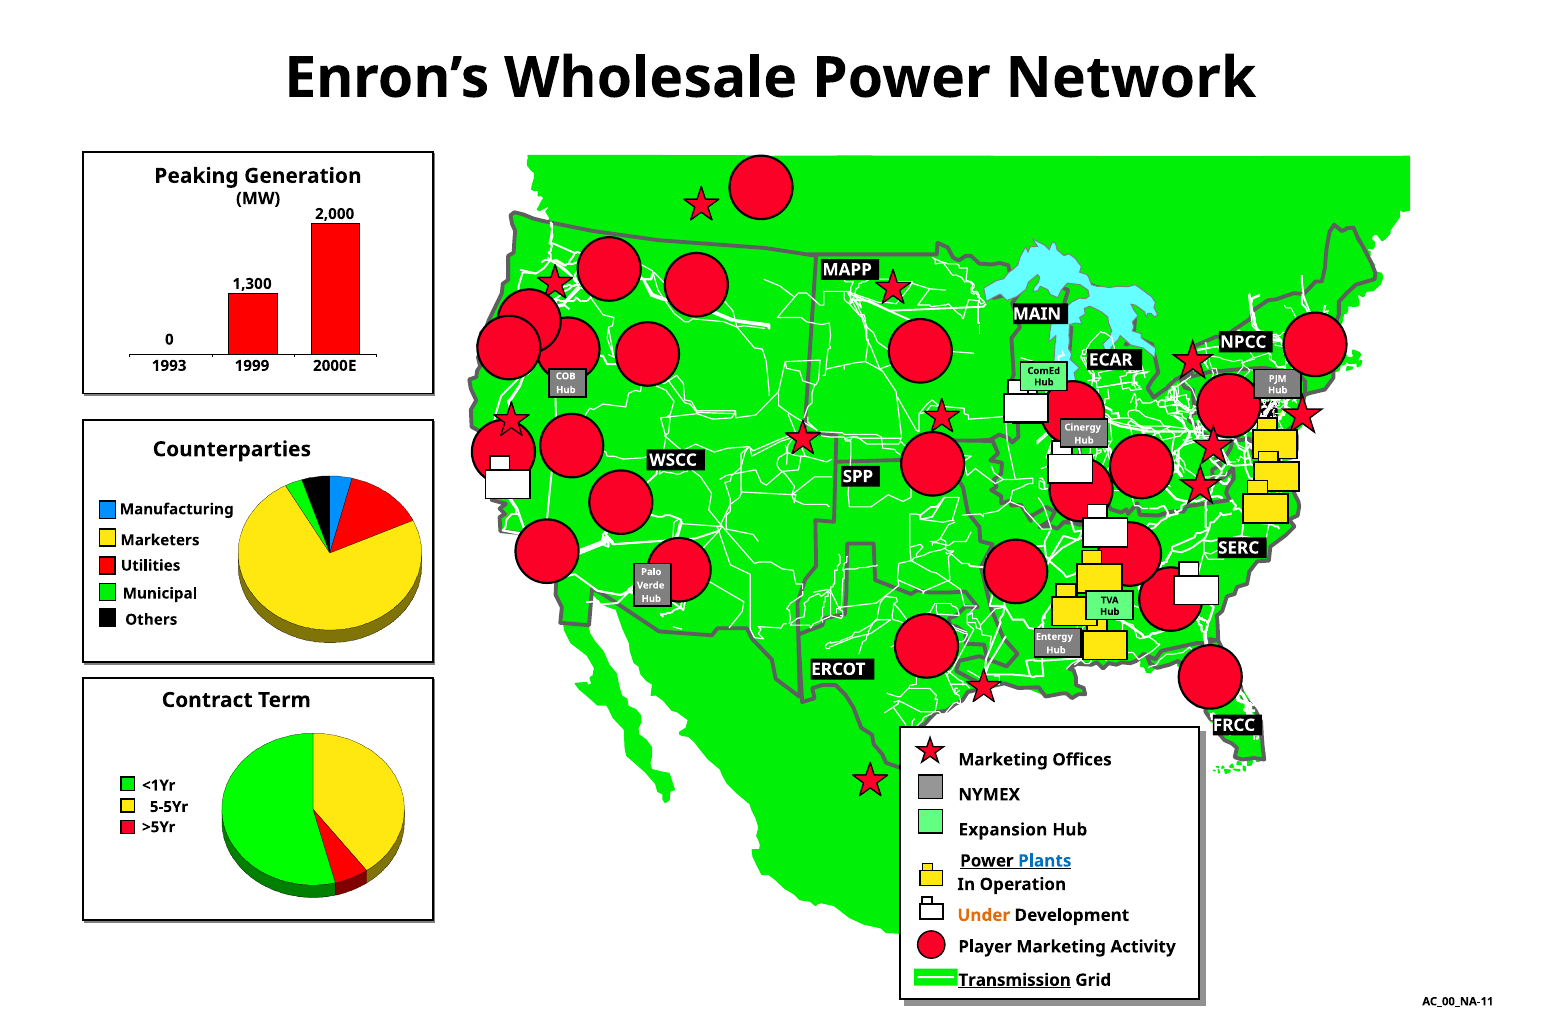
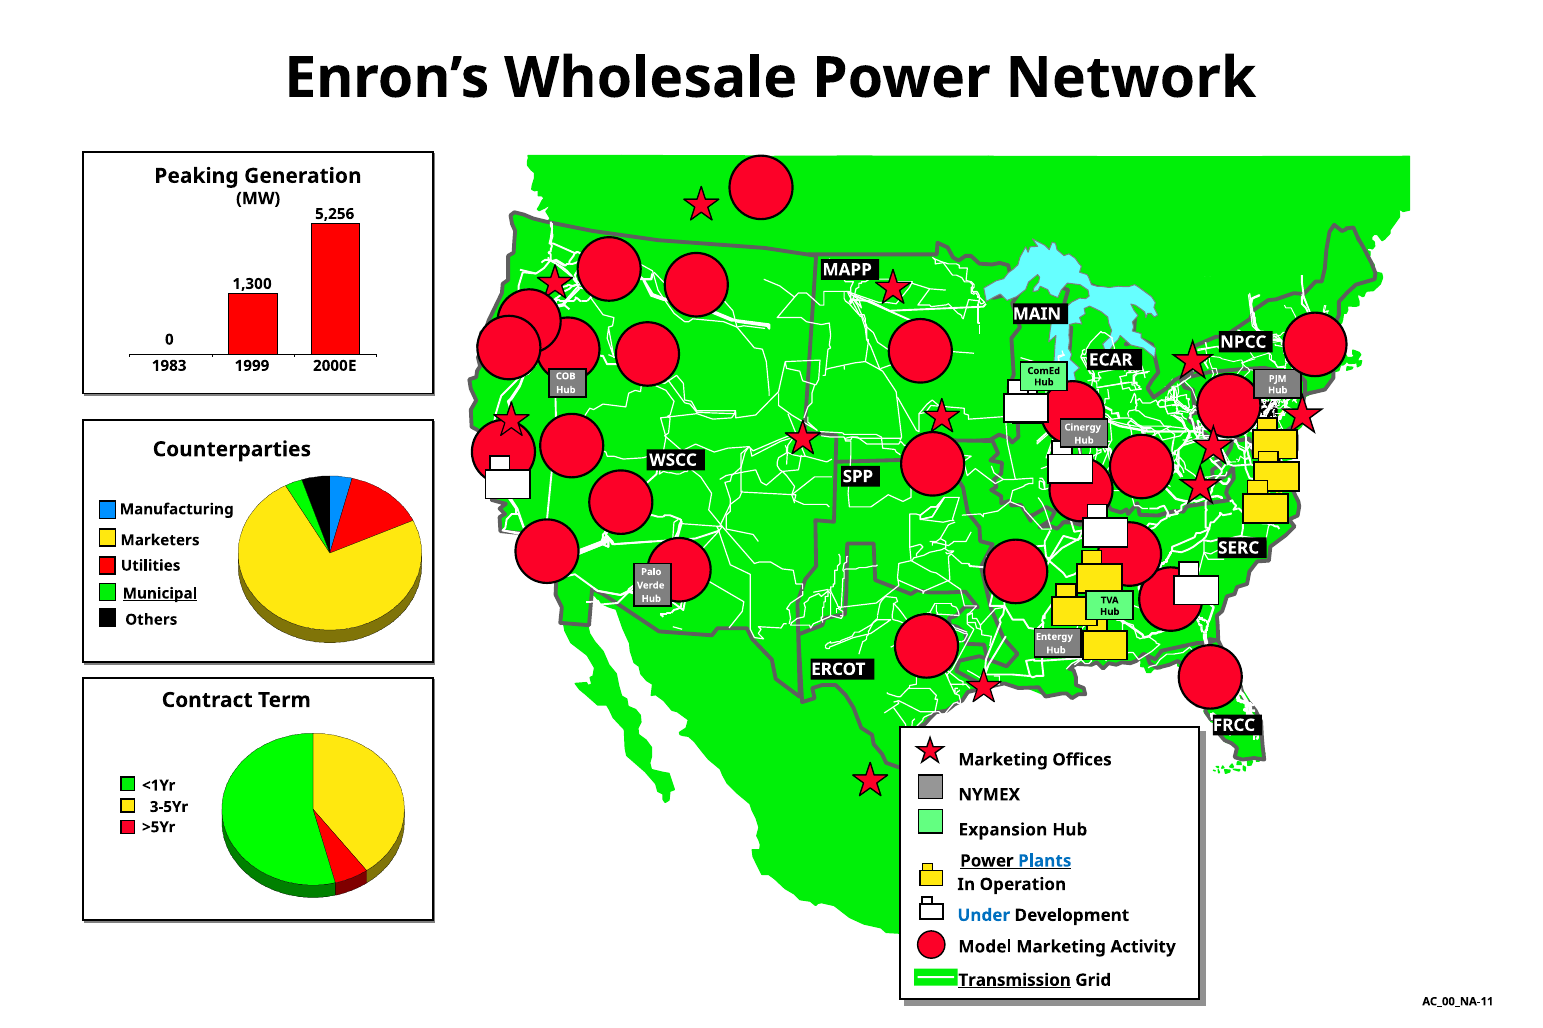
2,000: 2,000 -> 5,256 (335, 214)
1993: 1993 -> 1983 (169, 366)
Municipal underline: none -> present (160, 594)
5-5Yr: 5-5Yr -> 3-5Yr (169, 807)
Under colour: orange -> blue (984, 916)
Player: Player -> Model (985, 947)
